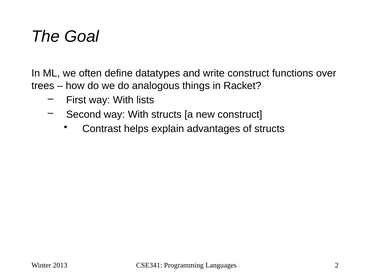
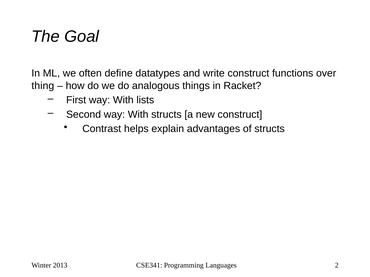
trees: trees -> thing (43, 86)
